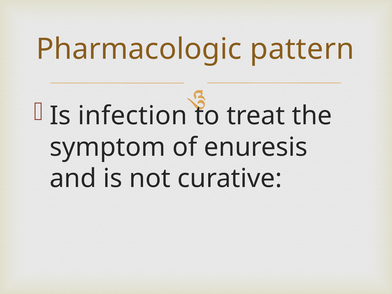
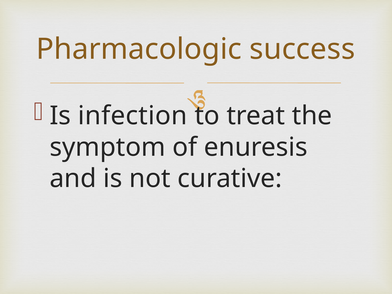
pattern: pattern -> success (302, 49)
